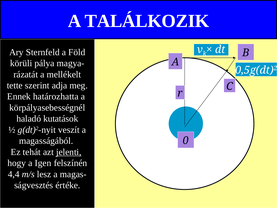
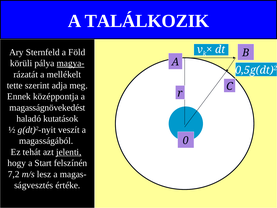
magya- underline: none -> present (71, 63)
határozhatta: határozhatta -> középpontja (56, 96)
körpályasebességnél: körpályasebességnél -> magasságnövekedést (47, 108)
Igen: Igen -> Start (43, 163)
4,4: 4,4 -> 7,2 (14, 174)
